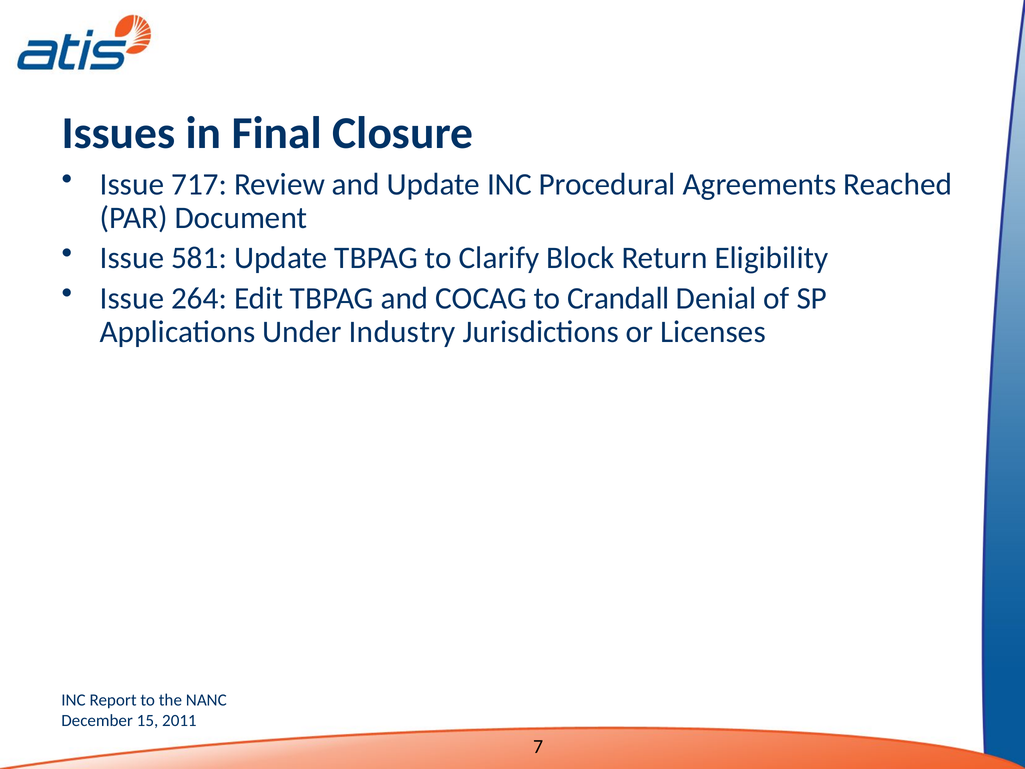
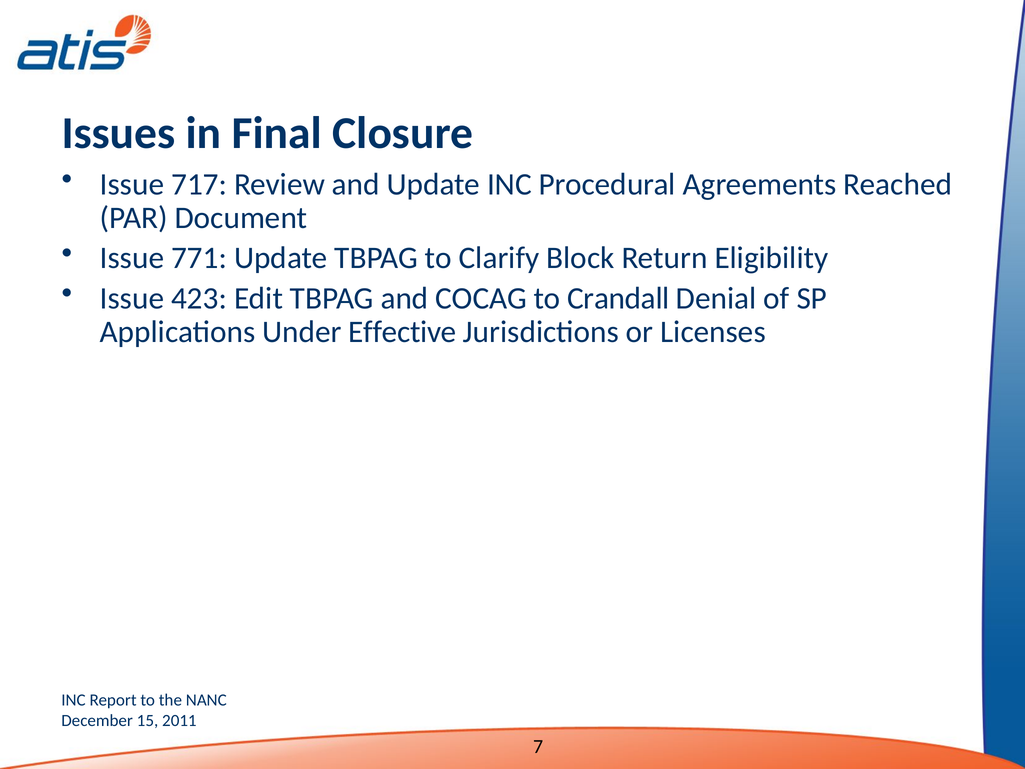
581: 581 -> 771 (199, 258)
264: 264 -> 423 (199, 298)
Industry: Industry -> Effective (402, 332)
